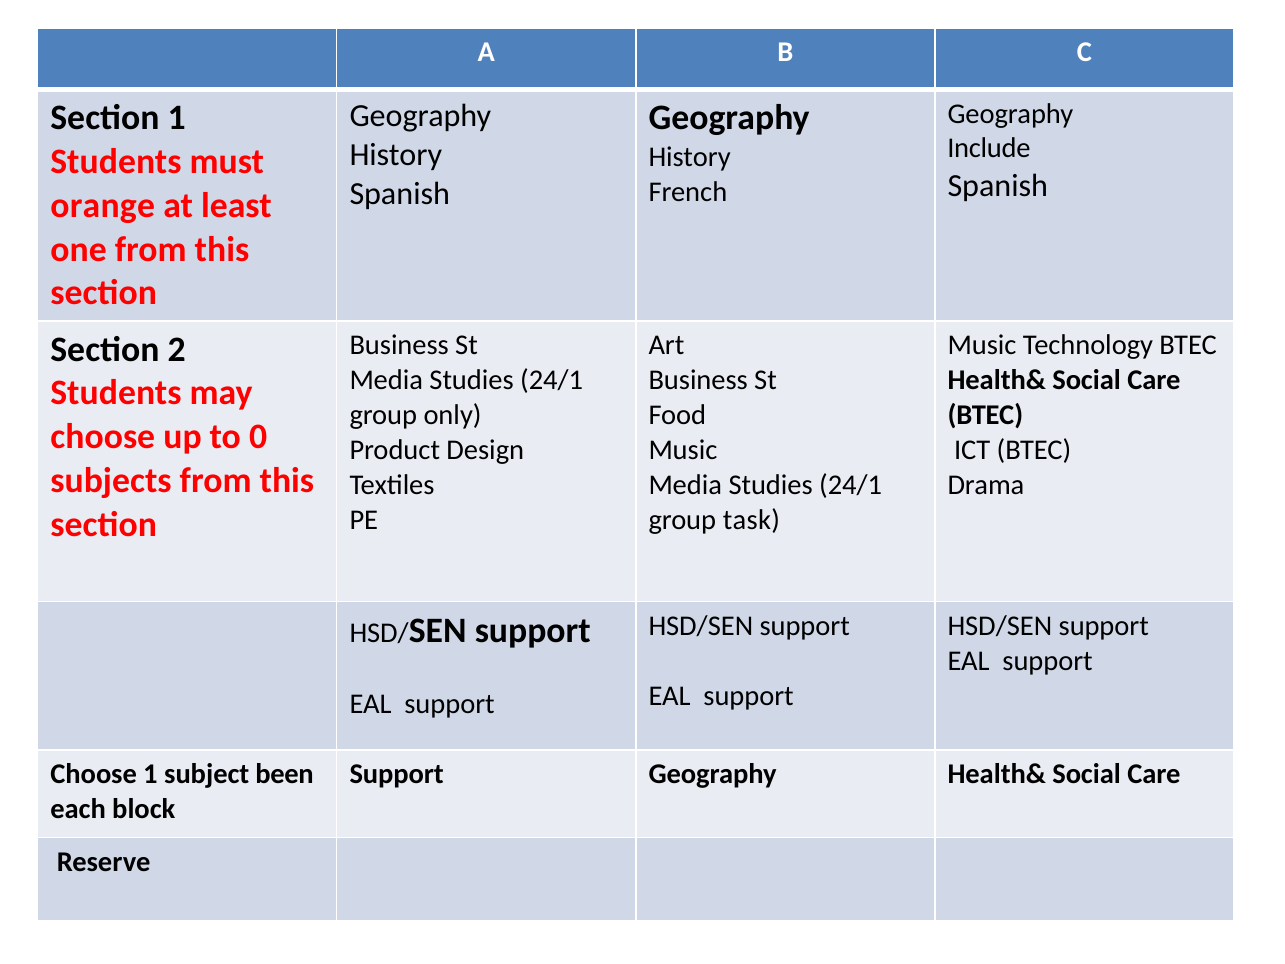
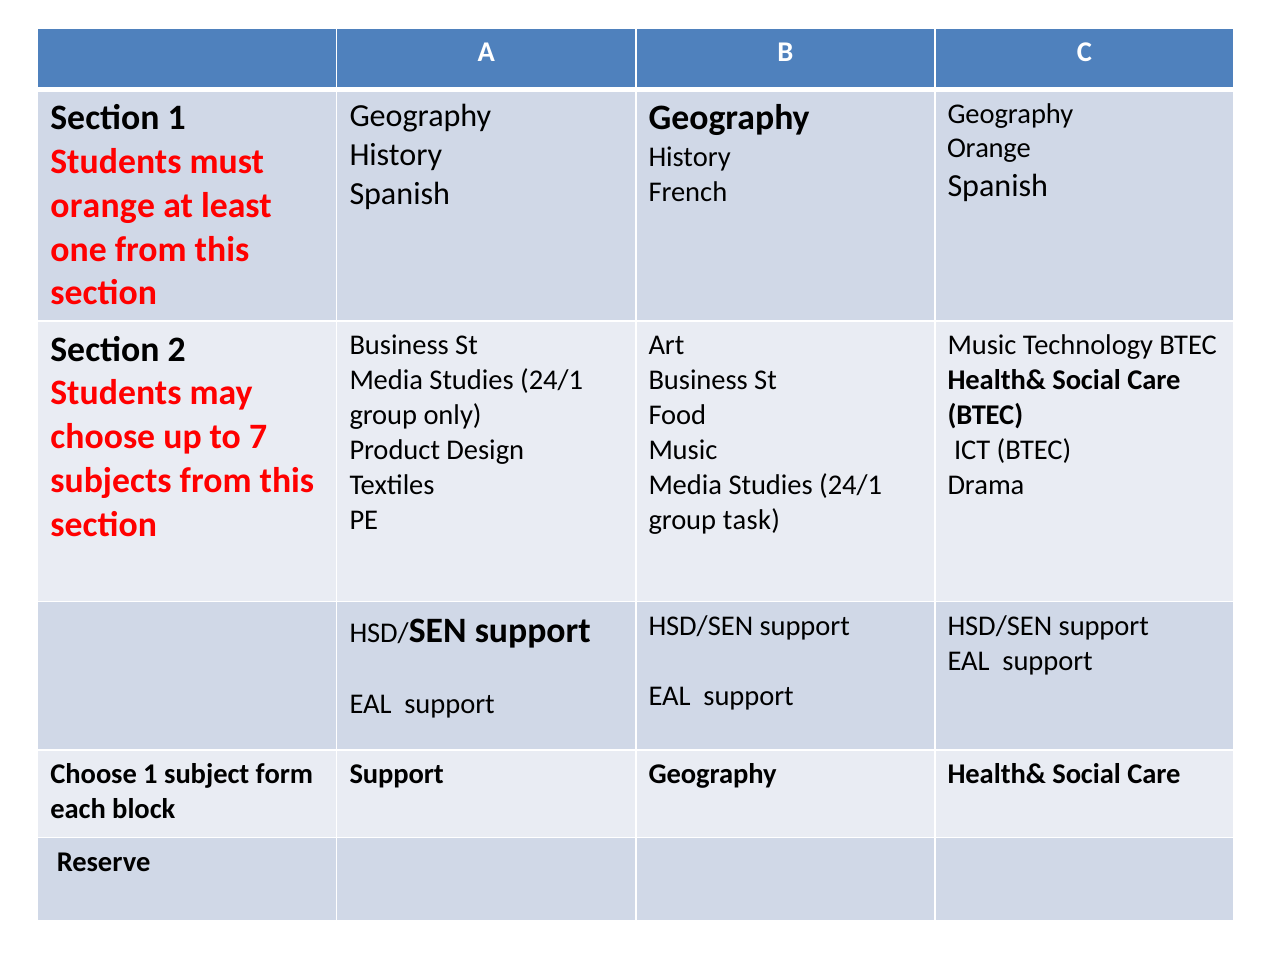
Include: Include -> Orange (989, 148)
0: 0 -> 7 (258, 437)
been: been -> form (284, 774)
